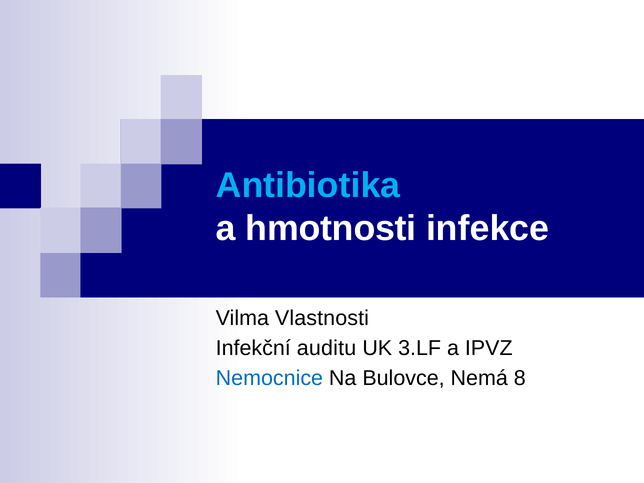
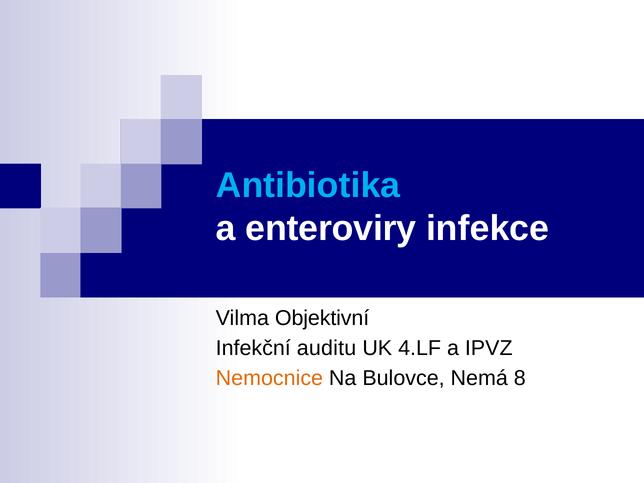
hmotnosti: hmotnosti -> enteroviry (331, 228)
Vlastnosti: Vlastnosti -> Objektivní (322, 318)
3.LF: 3.LF -> 4.LF (420, 348)
Nemocnice colour: blue -> orange (269, 378)
